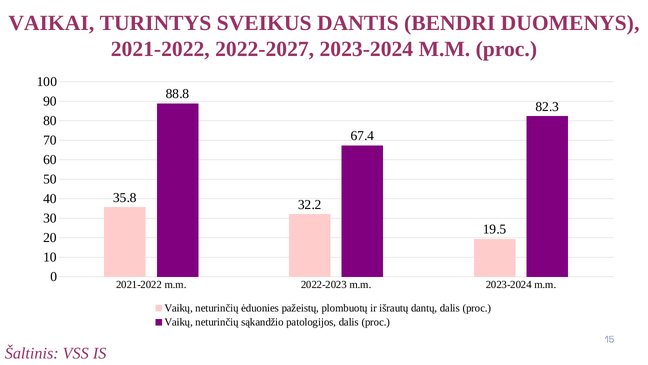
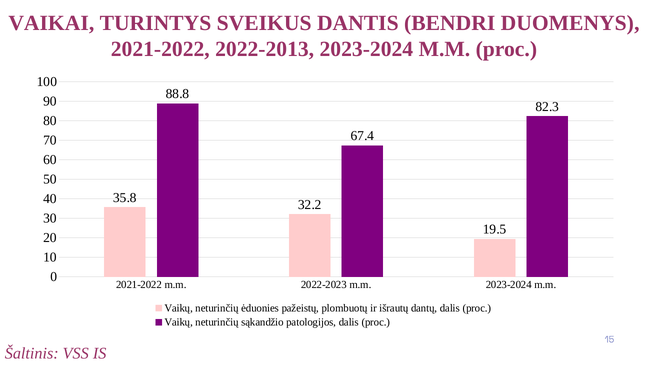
2022-2027: 2022-2027 -> 2022-2013 (265, 49)
